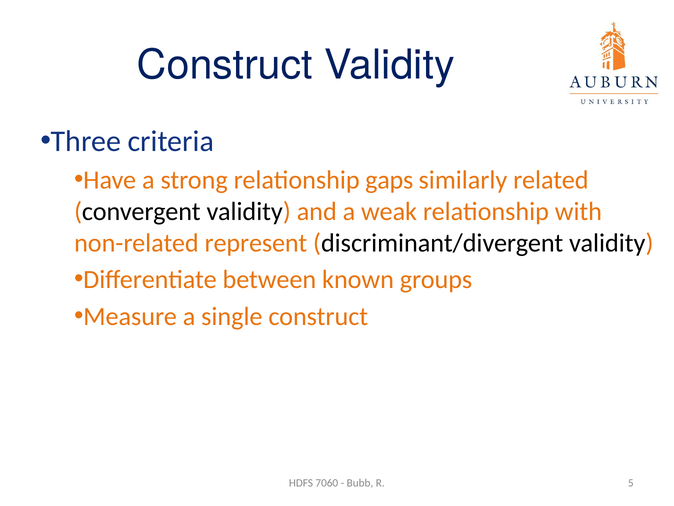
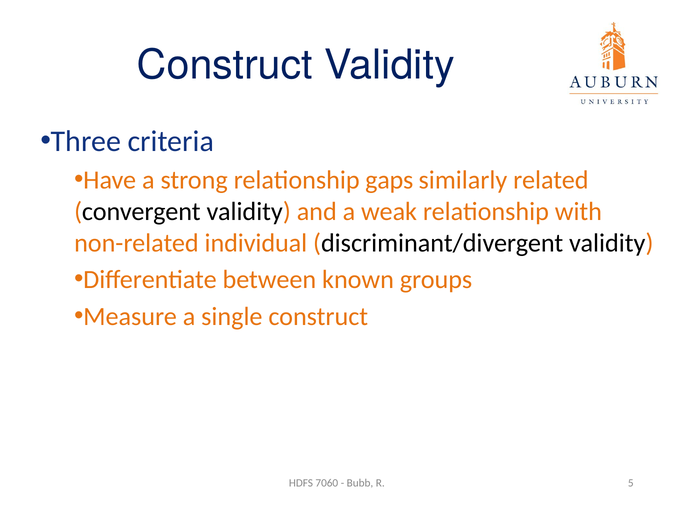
represent: represent -> individual (256, 243)
